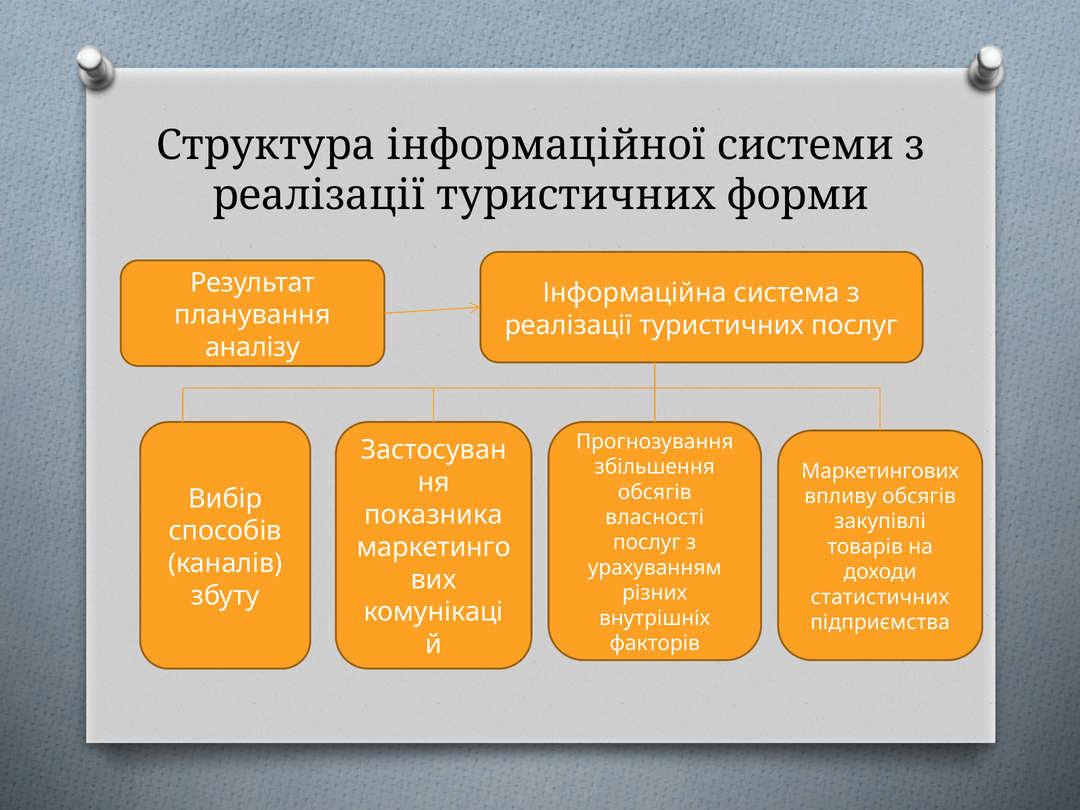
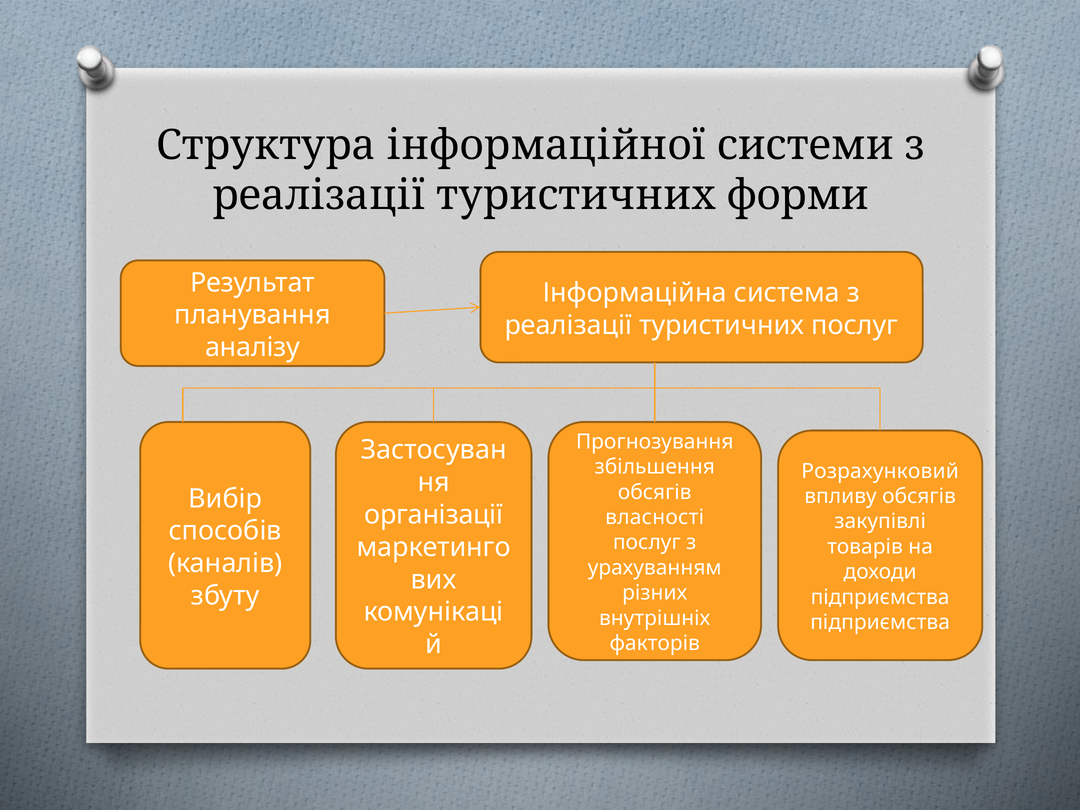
Маркетингових: Маркетингових -> Розрахунковий (880, 471)
показника: показника -> організації (434, 515)
статистичних: статистичних -> підприємства (880, 597)
